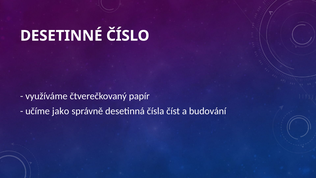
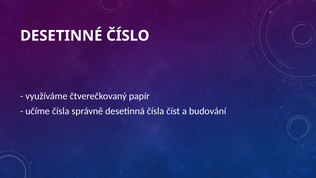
učíme jako: jako -> čísla (61, 111)
